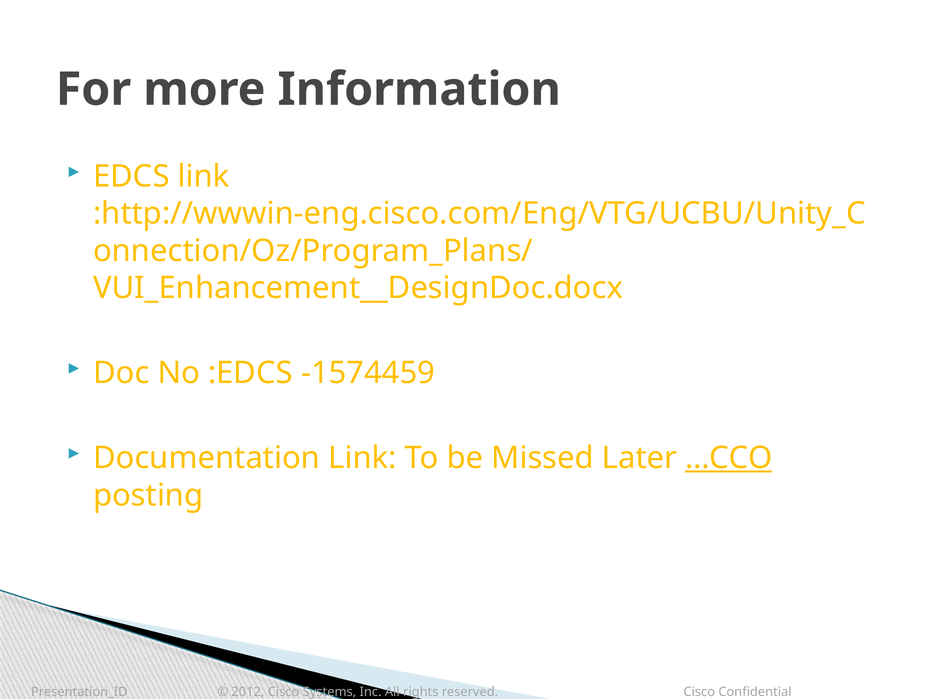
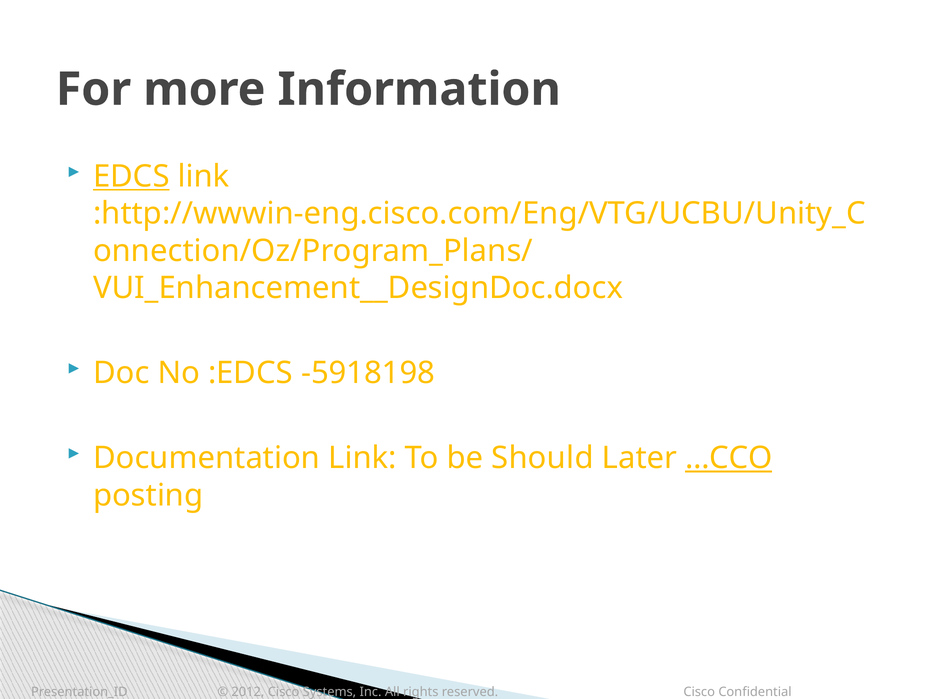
EDCS underline: none -> present (131, 176)
-1574459: -1574459 -> -5918198 (368, 373)
Missed: Missed -> Should (543, 458)
